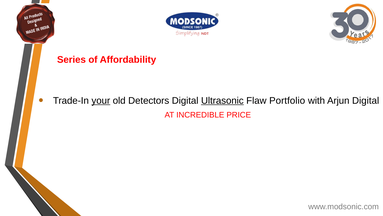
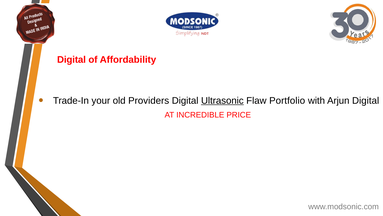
Series: Series -> Digital (72, 60)
your underline: present -> none (101, 100)
Detectors: Detectors -> Providers (149, 100)
